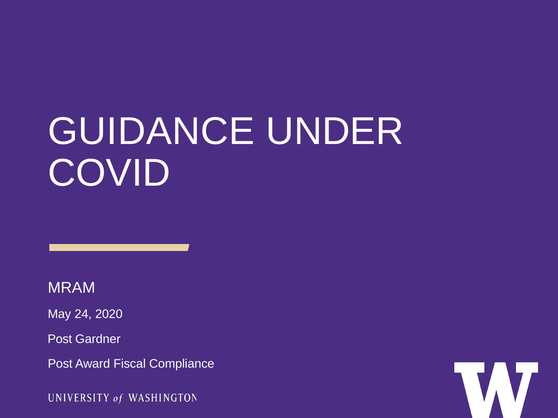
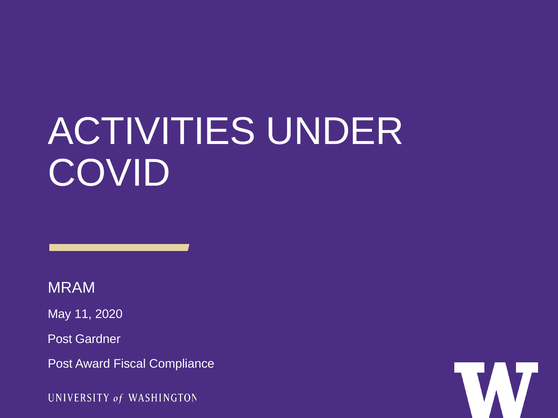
GUIDANCE: GUIDANCE -> ACTIVITIES (152, 131)
24: 24 -> 11 (83, 315)
